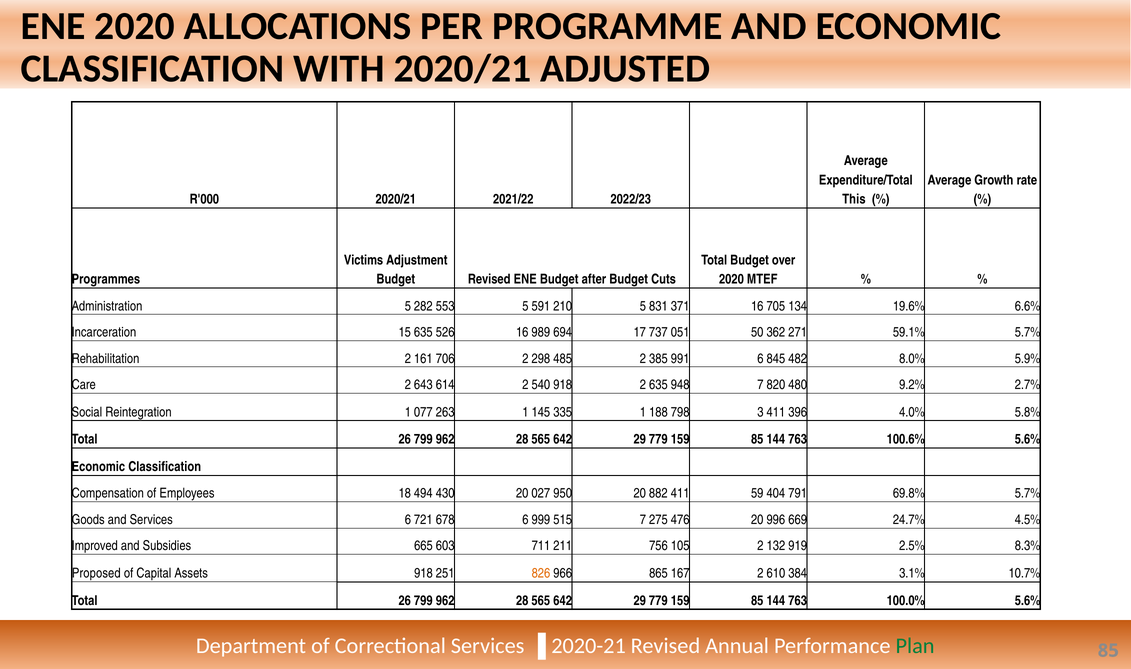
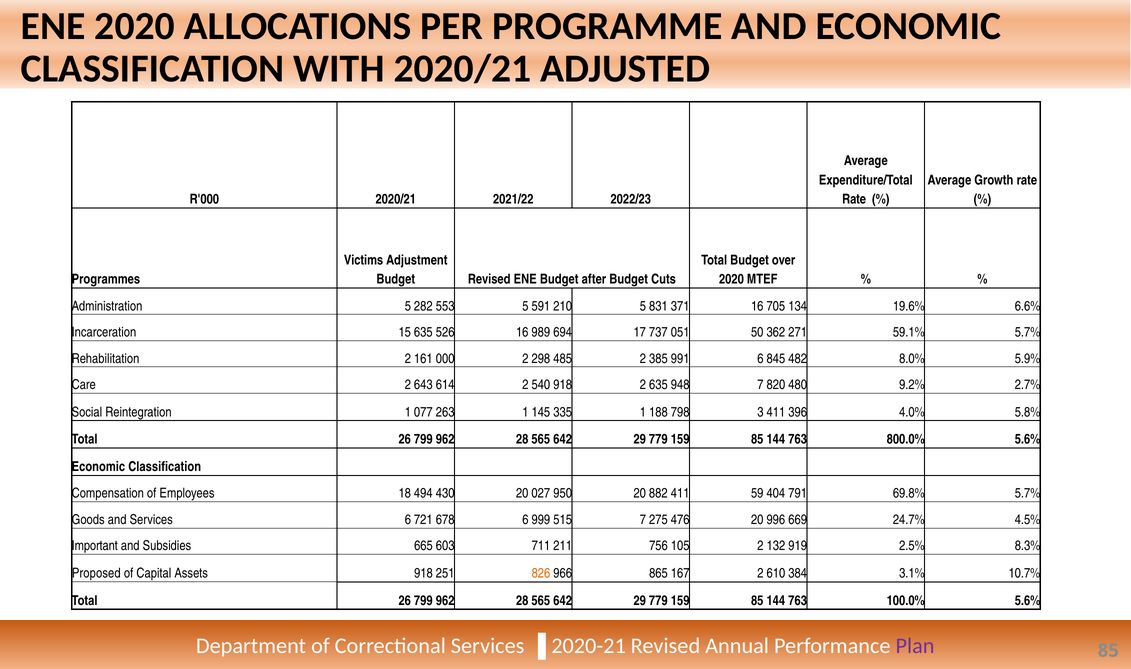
This: This -> Rate (854, 200)
706: 706 -> 000 (445, 359)
100.6%: 100.6% -> 800.0% (906, 440)
Improved: Improved -> Important (95, 546)
Plan colour: green -> purple (915, 646)
